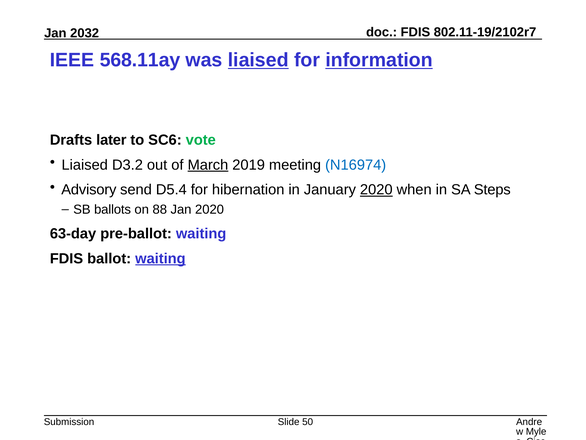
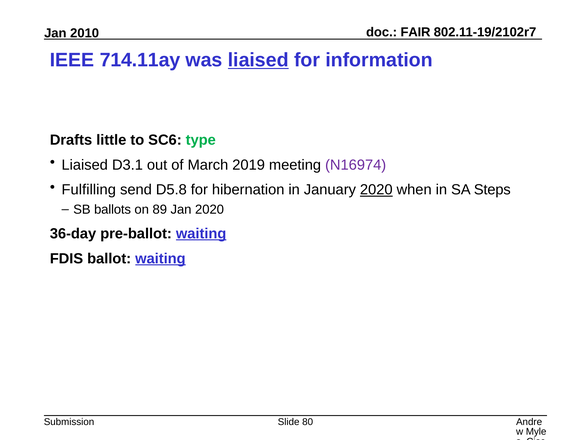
FDIS: FDIS -> FAIR (416, 32)
2032: 2032 -> 2010 (85, 33)
568.11ay: 568.11ay -> 714.11ay (140, 60)
information underline: present -> none (379, 60)
later: later -> little (111, 140)
vote: vote -> type (201, 140)
D3.2: D3.2 -> D3.1 (127, 165)
March underline: present -> none (208, 165)
N16974 colour: blue -> purple (356, 165)
Advisory: Advisory -> Fulfilling (89, 190)
D5.4: D5.4 -> D5.8 (171, 190)
88: 88 -> 89 (160, 209)
63-day: 63-day -> 36-day (73, 233)
waiting underline: none -> present (201, 233)
50: 50 -> 80 (308, 422)
